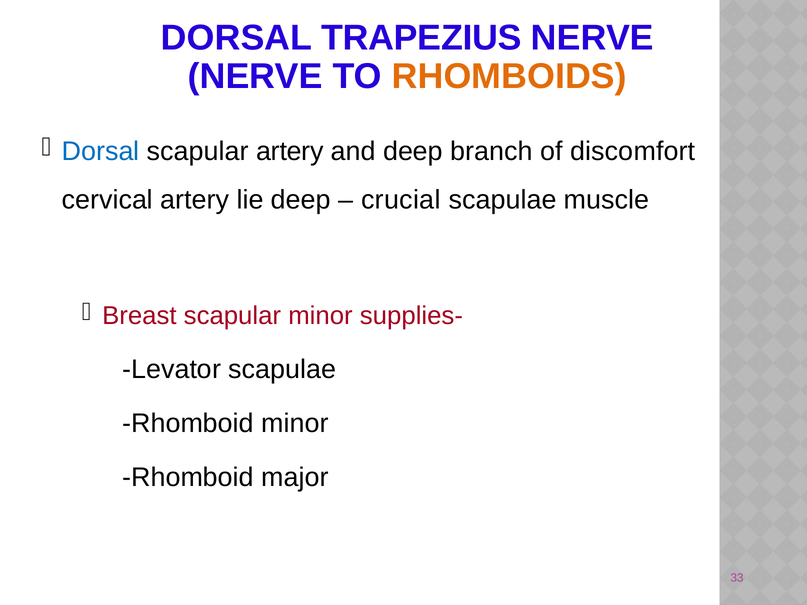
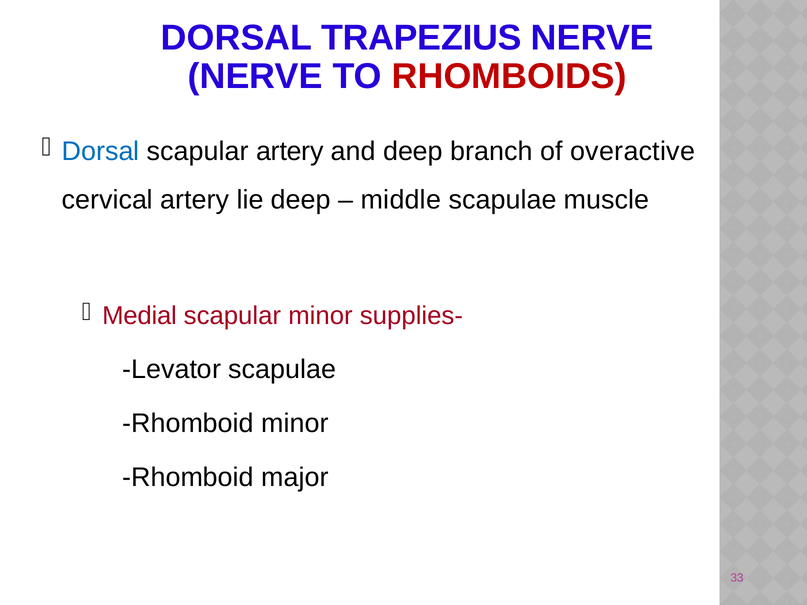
RHOMBOIDS colour: orange -> red (509, 77)
discomfort: discomfort -> overactive (633, 151)
crucial: crucial -> middle (401, 200)
Breast: Breast -> Medial (139, 316)
